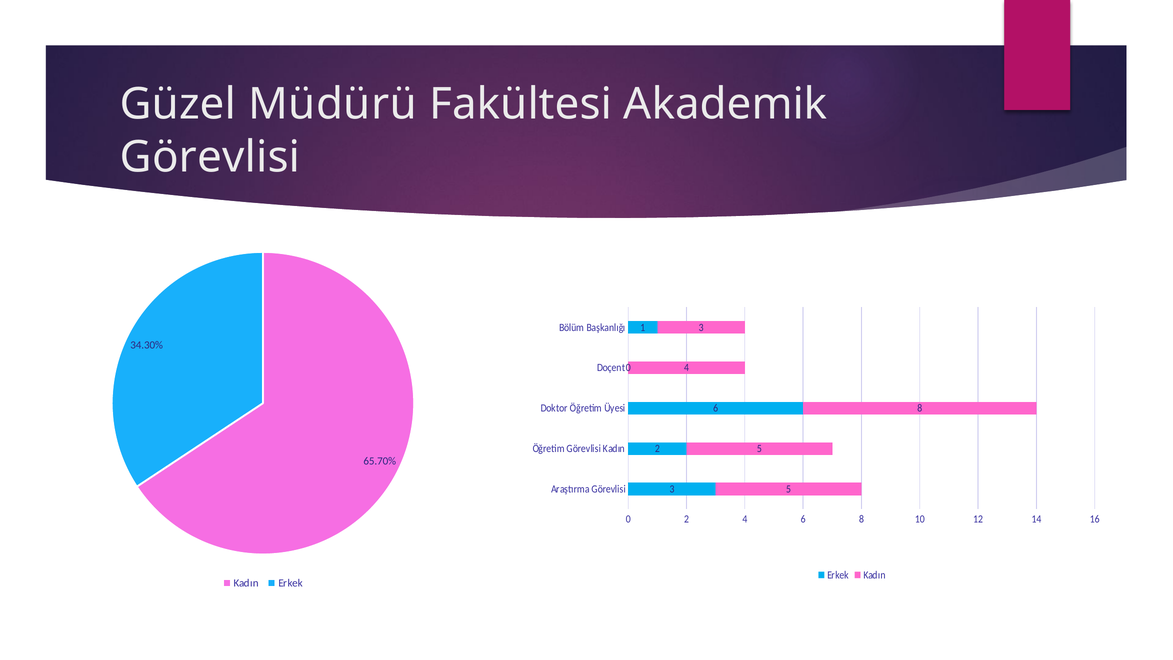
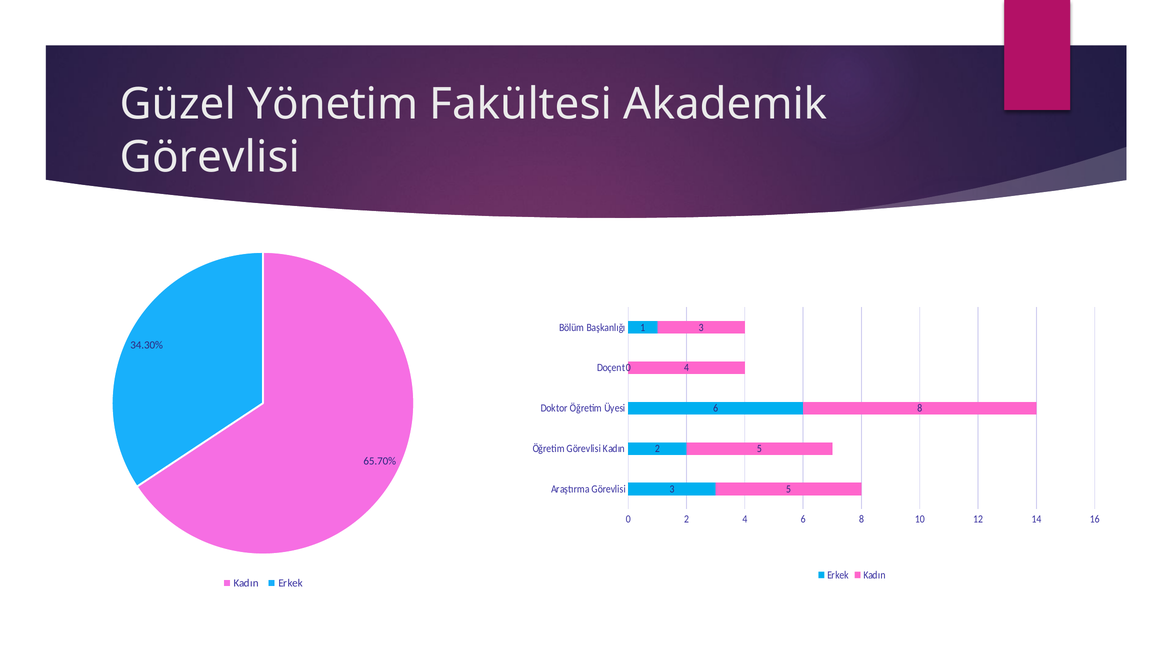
Müdürü: Müdürü -> Yönetim (333, 104)
